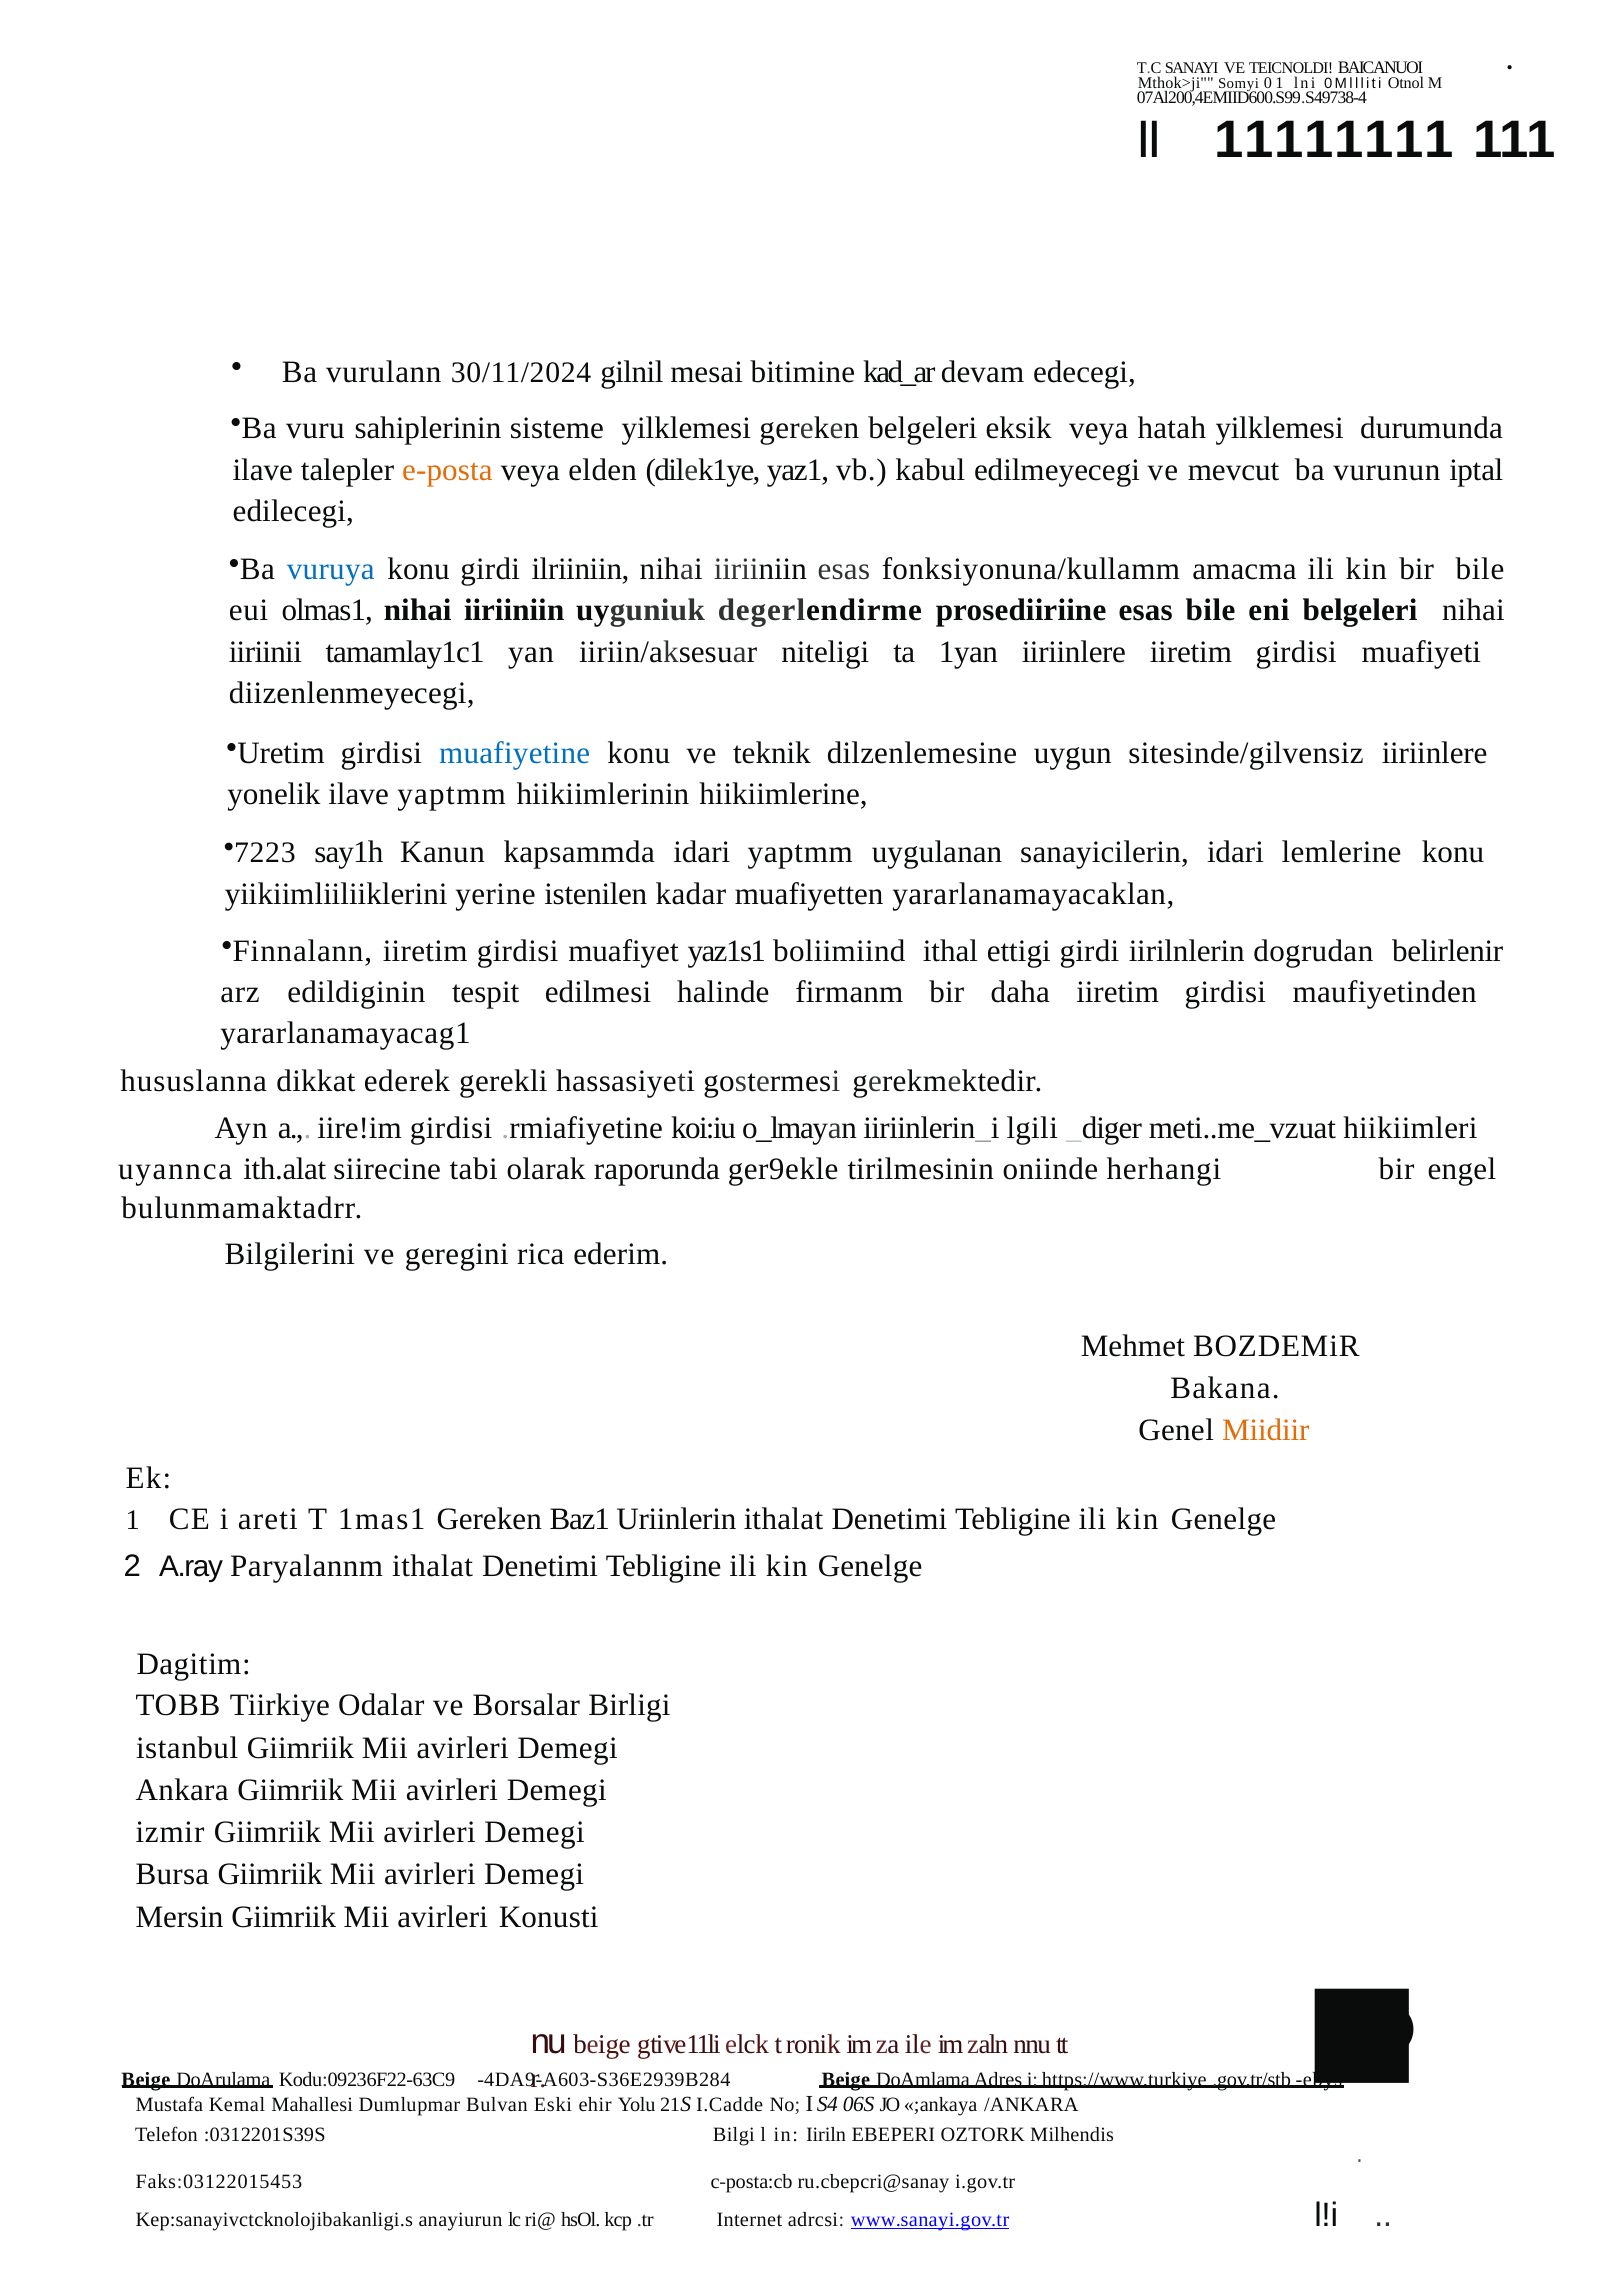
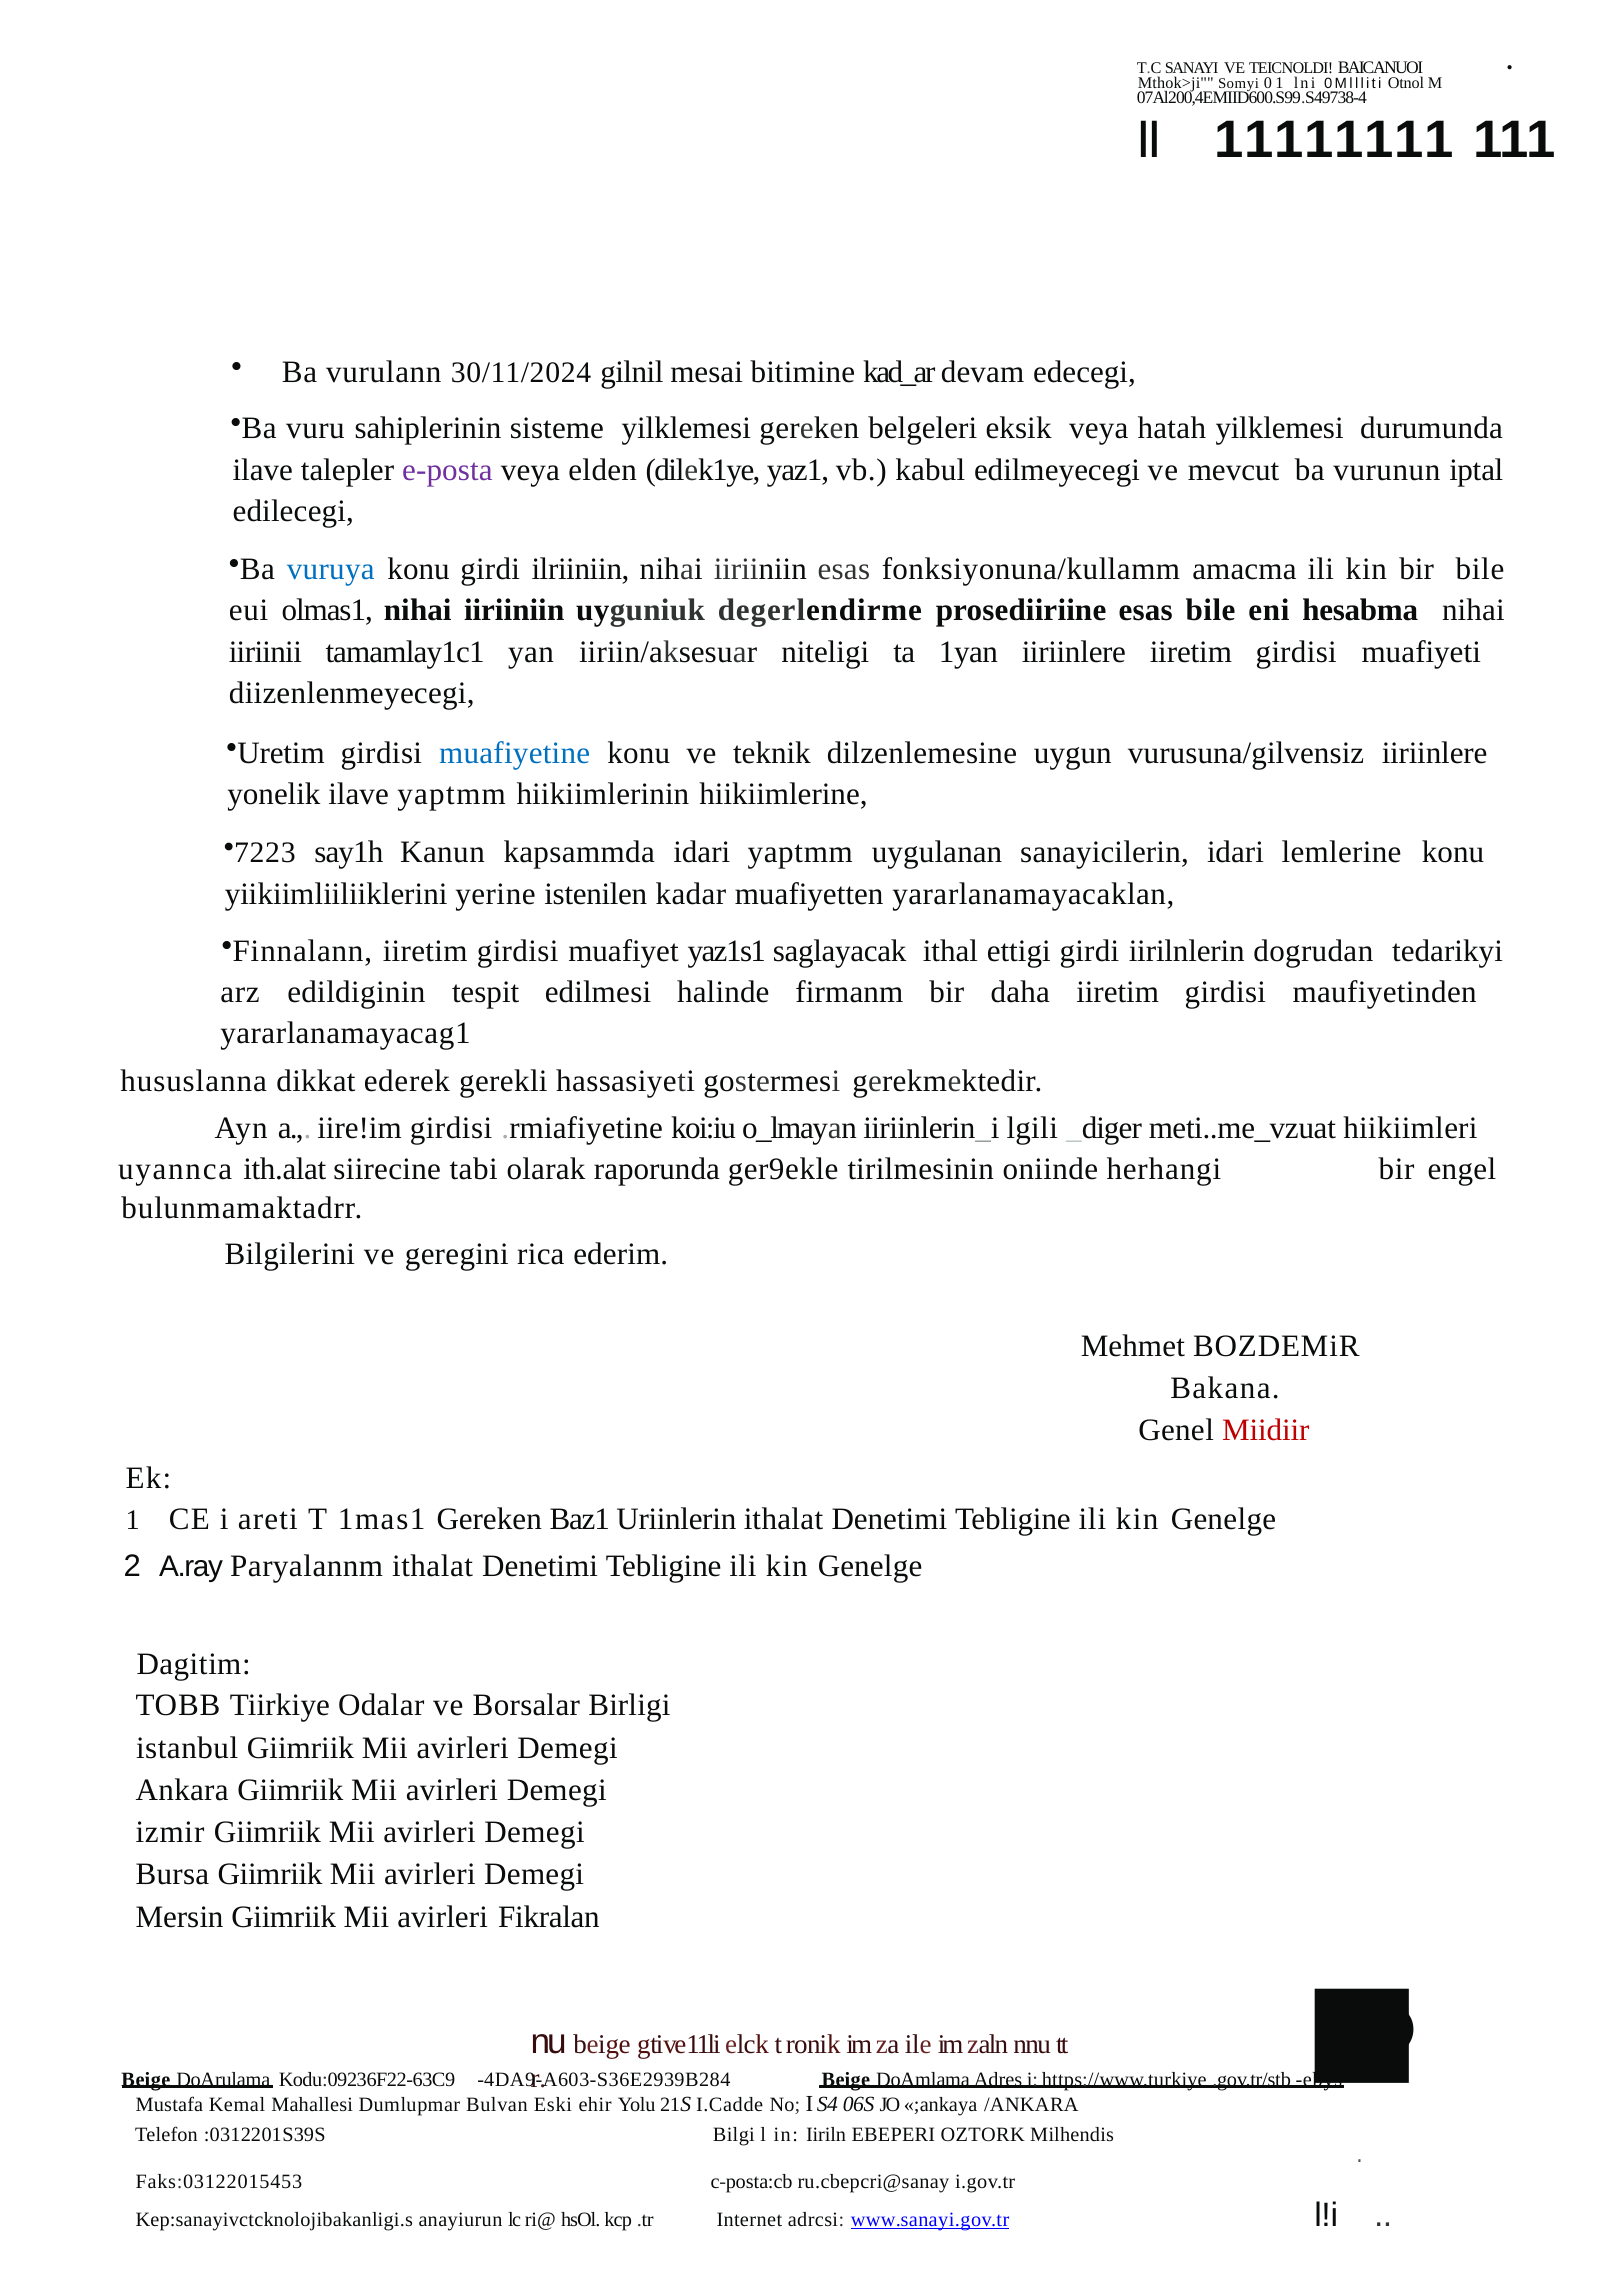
e-posta colour: orange -> purple (447, 470)
eni belgeleri: belgeleri -> hesabma (1360, 610)
sitesinde/gilvensiz: sitesinde/gilvensiz -> vurusuna/gilvensiz (1246, 753)
boliimiind: boliimiind -> saglayacak (840, 951)
belirlenir: belirlenir -> tedarikyi (1448, 951)
Miidiir colour: orange -> red (1266, 1430)
Konusti: Konusti -> Fikralan (549, 1916)
